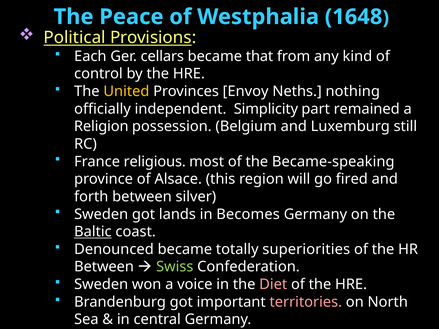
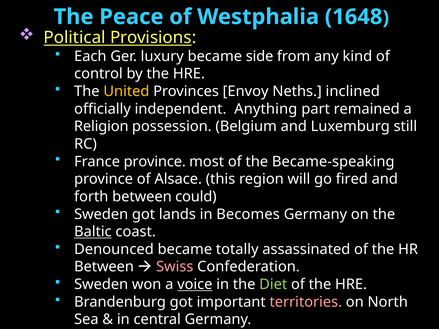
cellars: cellars -> luxury (162, 56)
that: that -> side (260, 56)
nothing: nothing -> inclined (353, 91)
Simplicity: Simplicity -> Anything (266, 109)
France religious: religious -> province (155, 162)
silver: silver -> could (196, 197)
superiorities: superiorities -> assassinated (306, 249)
Swiss colour: light green -> pink (175, 267)
voice underline: none -> present (195, 285)
Diet colour: pink -> light green (273, 285)
